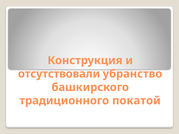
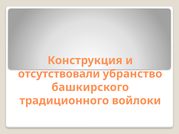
покатой: покатой -> войлоки (136, 101)
